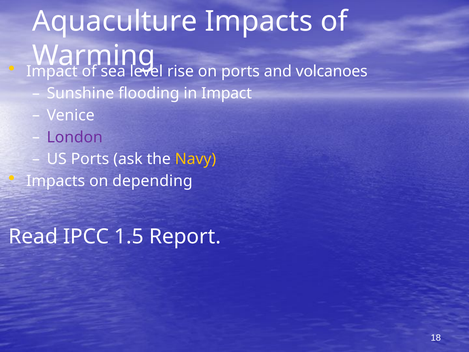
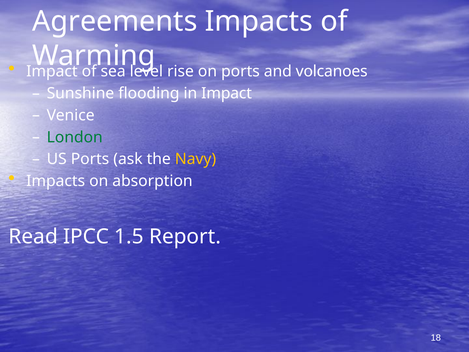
Aquaculture: Aquaculture -> Agreements (115, 21)
London colour: purple -> green (75, 137)
depending: depending -> absorption (152, 181)
